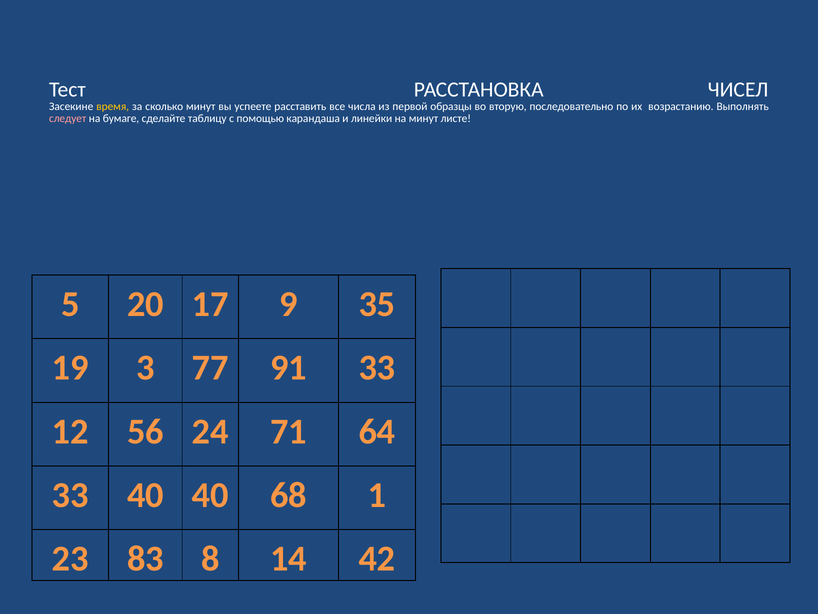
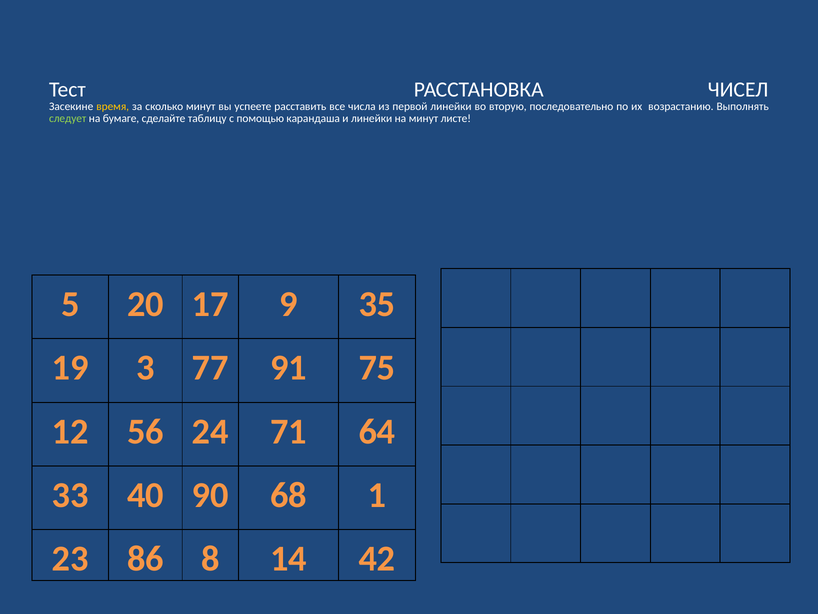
первой образцы: образцы -> линейки (451, 106)
следует colour: pink -> light green (68, 118)
91 33: 33 -> 75 (377, 368)
40 40: 40 -> 90 (210, 495)
83: 83 -> 86 (145, 558)
